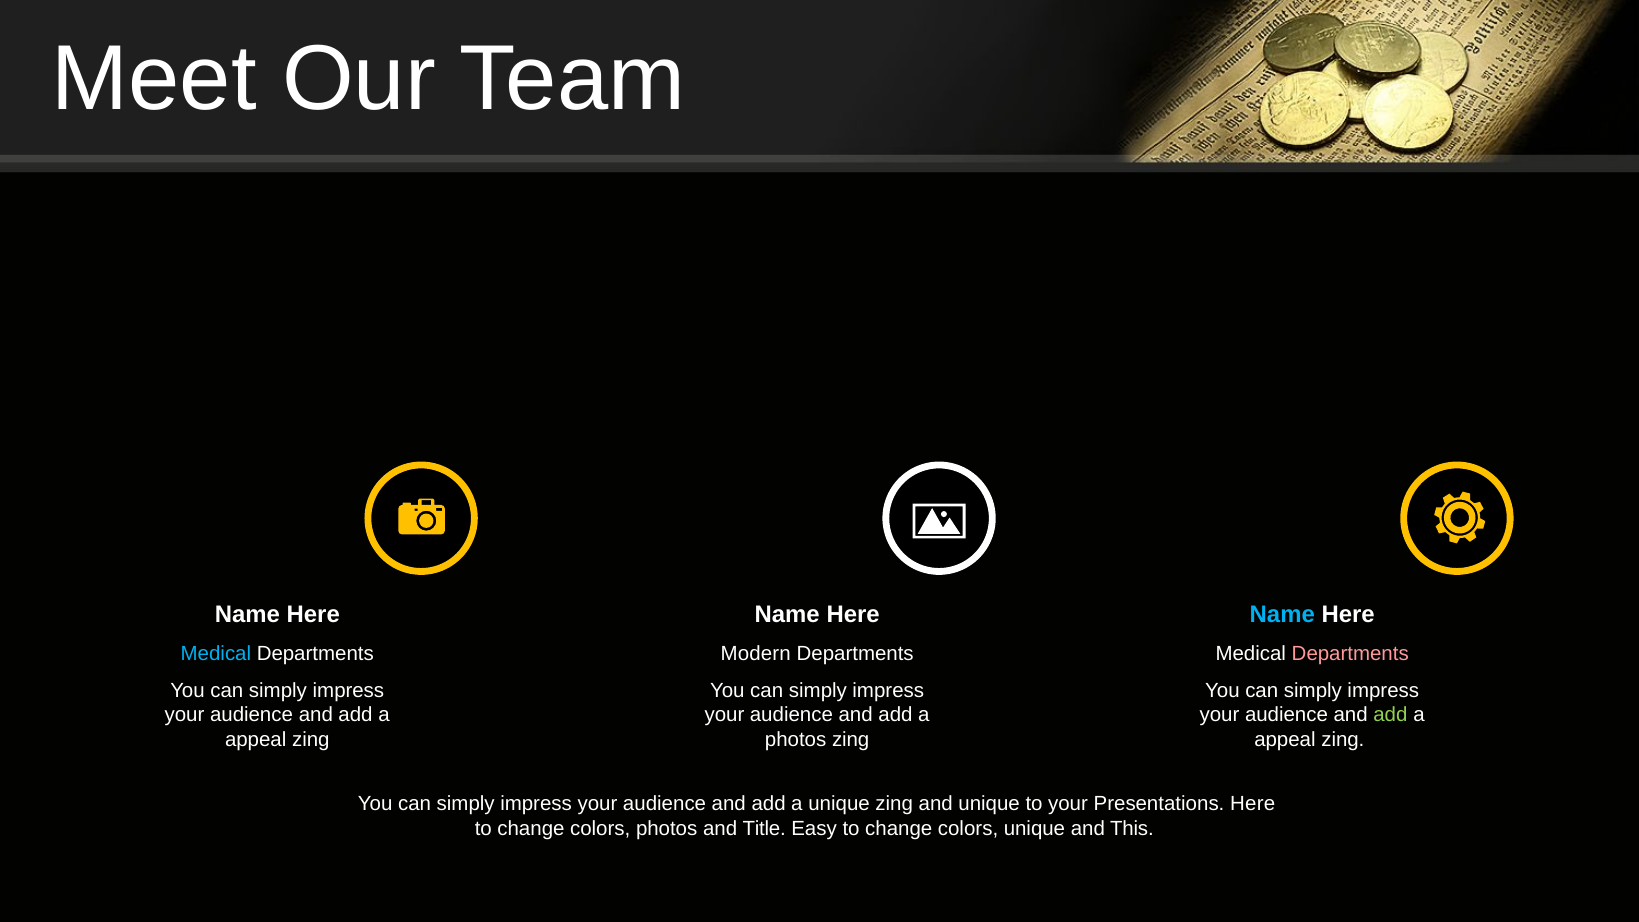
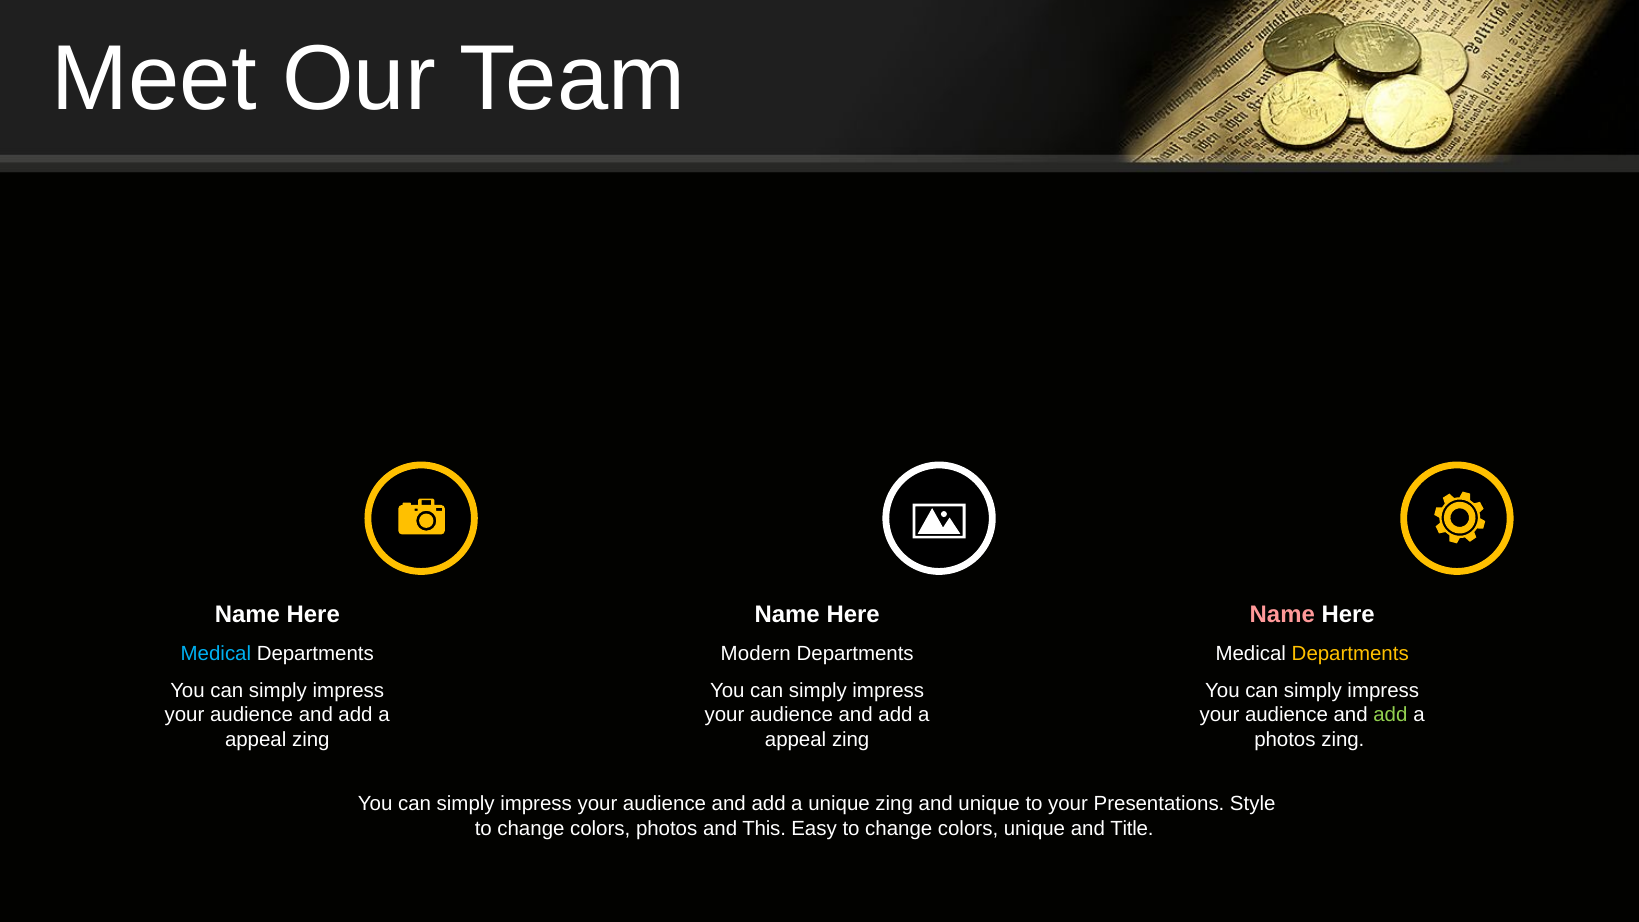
Name colour: light blue -> pink (1282, 614)
Departments colour: pink -> yellow (1350, 653)
photos: photos -> appeal (796, 740)
appeal: appeal -> photos (1285, 740)
Presentations Here: Here -> Style (1253, 804)
Title: Title -> This (764, 828)
This: This -> Title (1132, 828)
